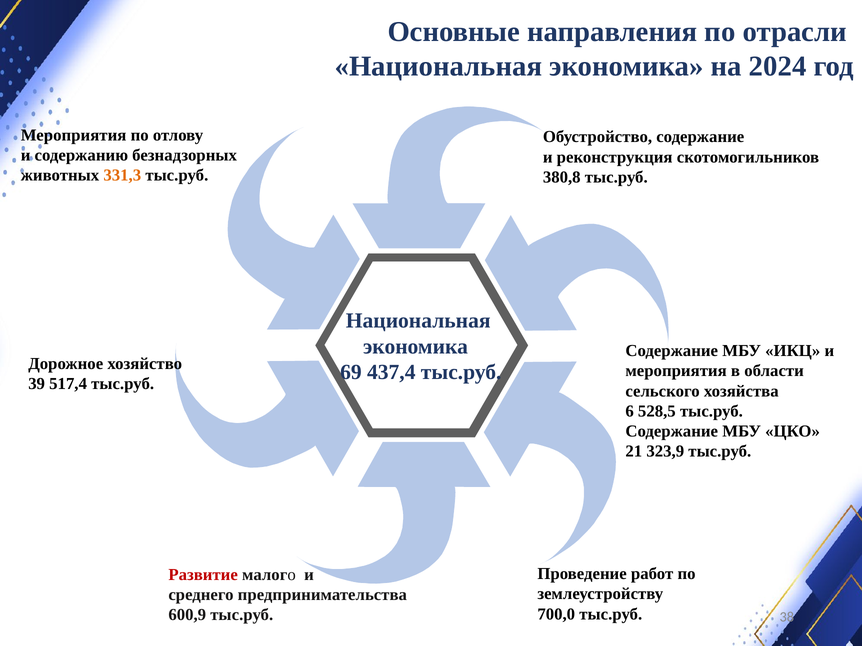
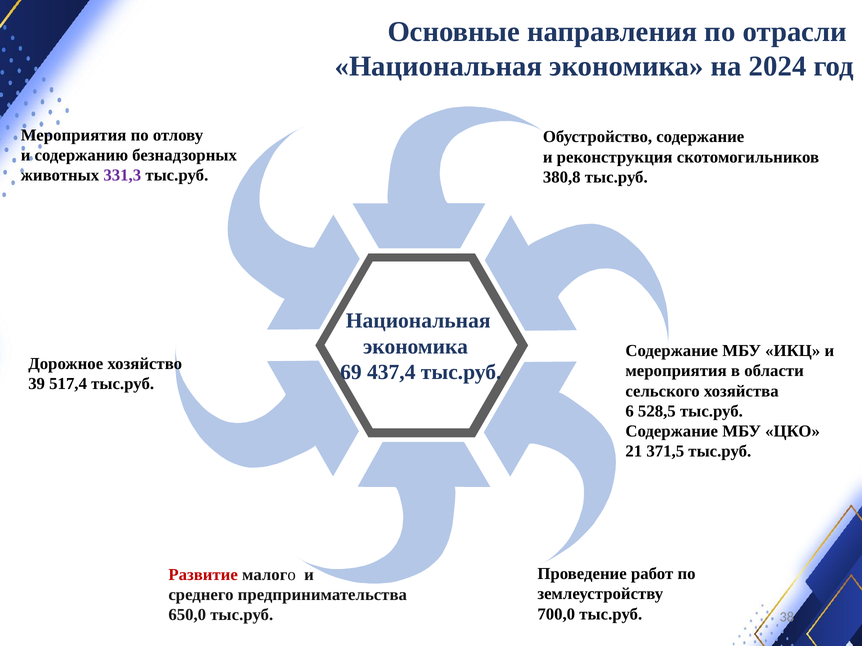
331,3 colour: orange -> purple (122, 175)
323,9: 323,9 -> 371,5 (665, 452)
600,9: 600,9 -> 650,0 (187, 615)
